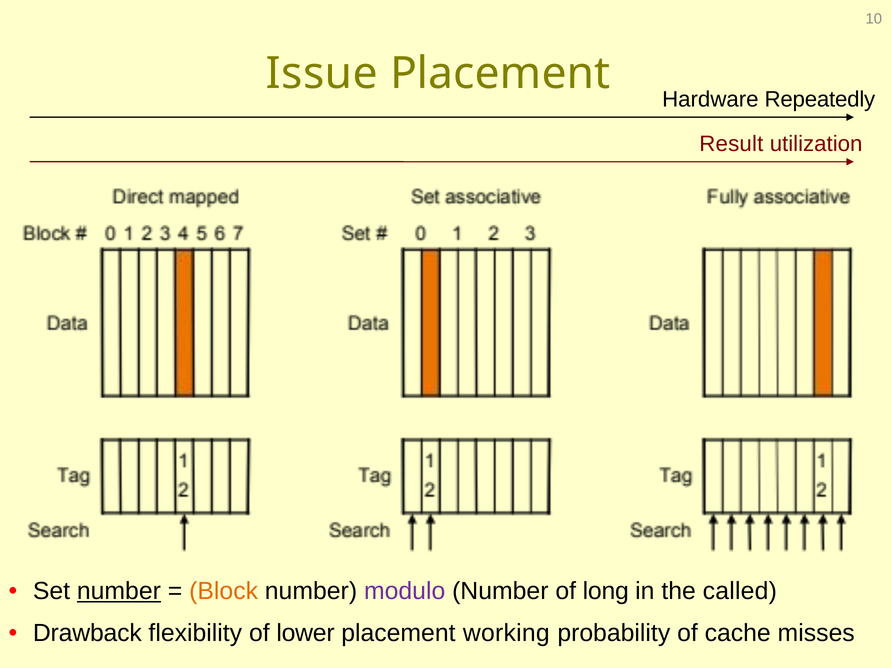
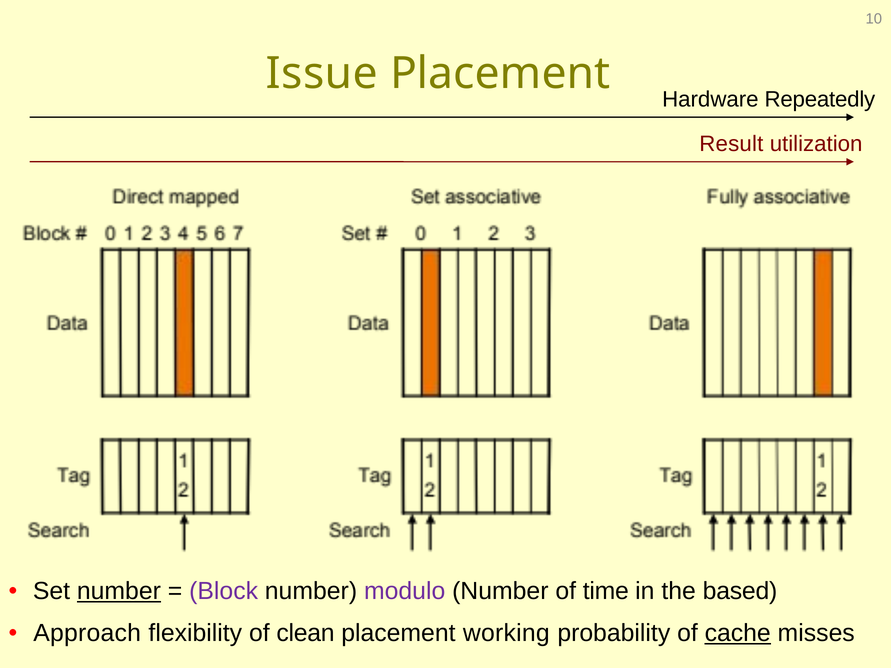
Block colour: orange -> purple (224, 591)
long: long -> time (606, 591)
called: called -> based (740, 591)
Drawback: Drawback -> Approach (87, 633)
lower: lower -> clean (306, 633)
cache underline: none -> present (738, 633)
